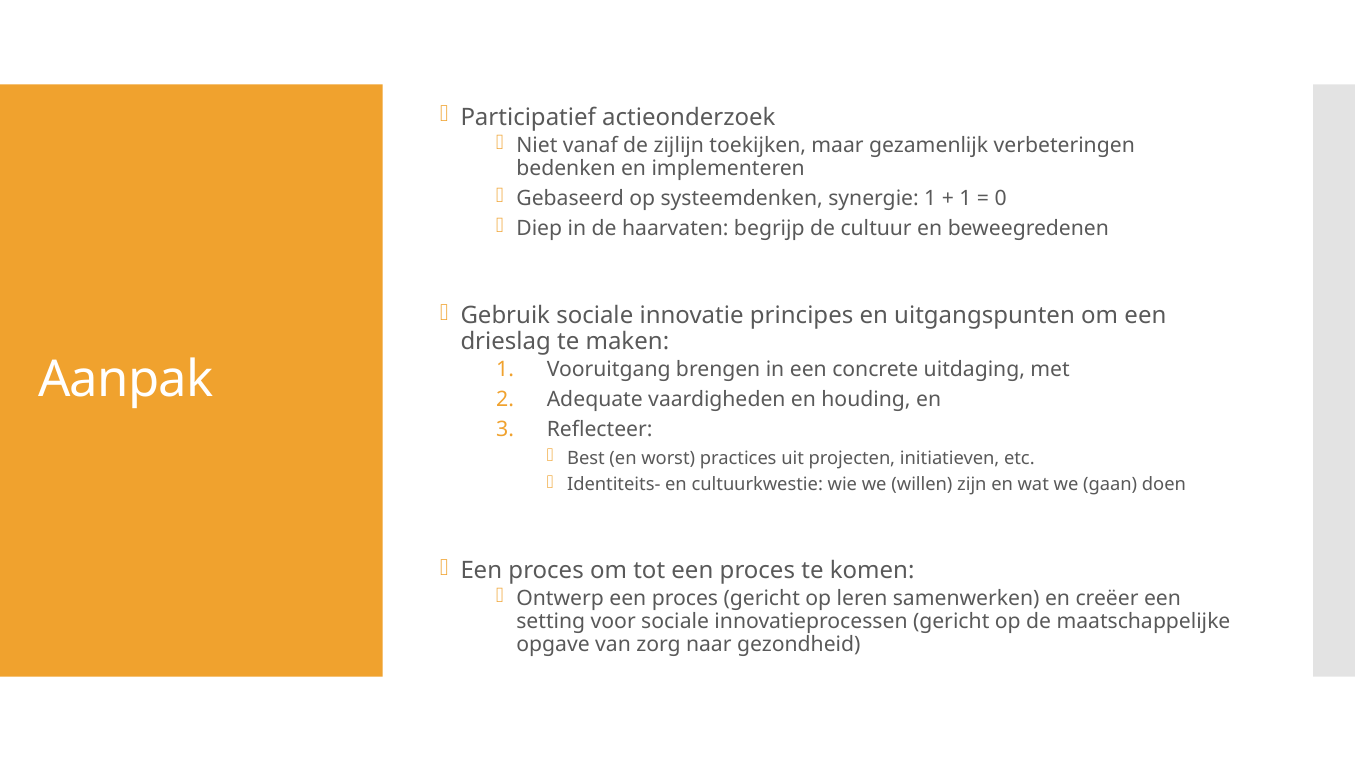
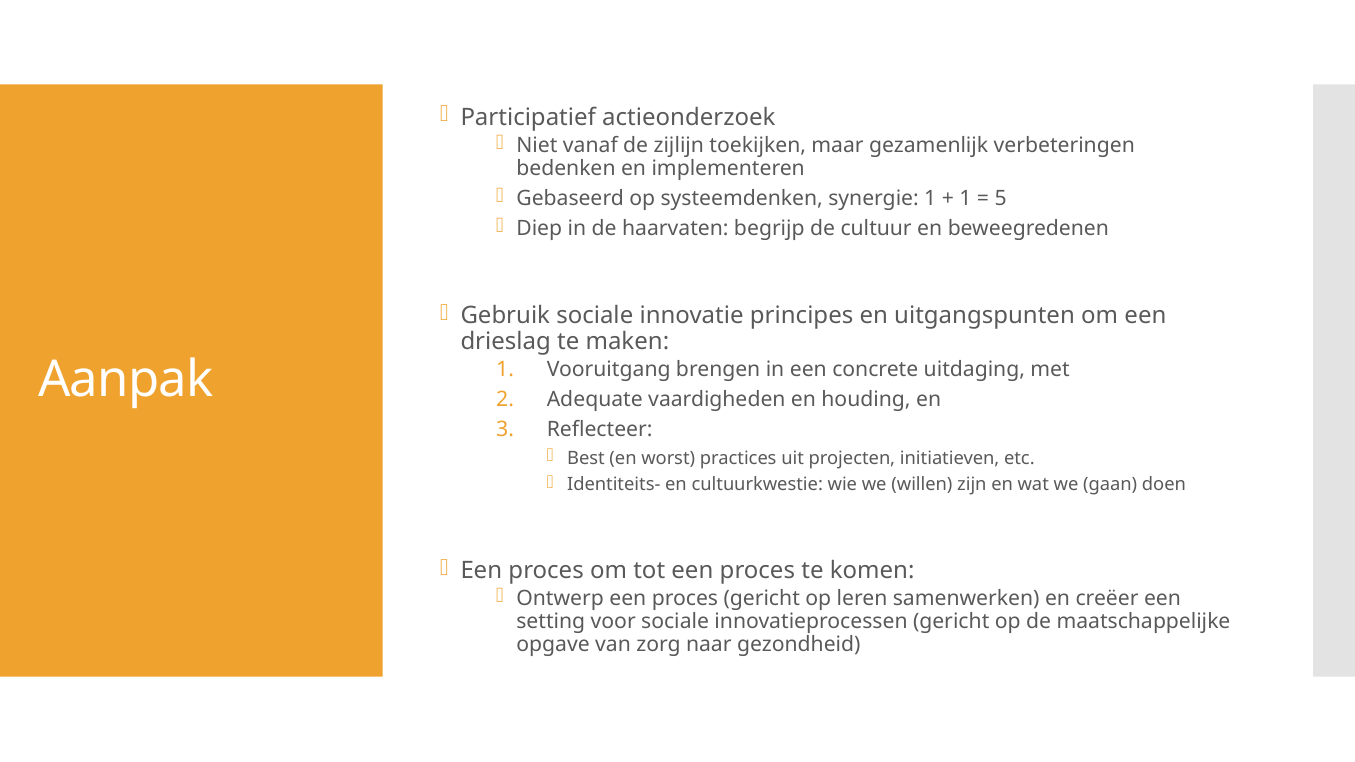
0: 0 -> 5 (1001, 198)
